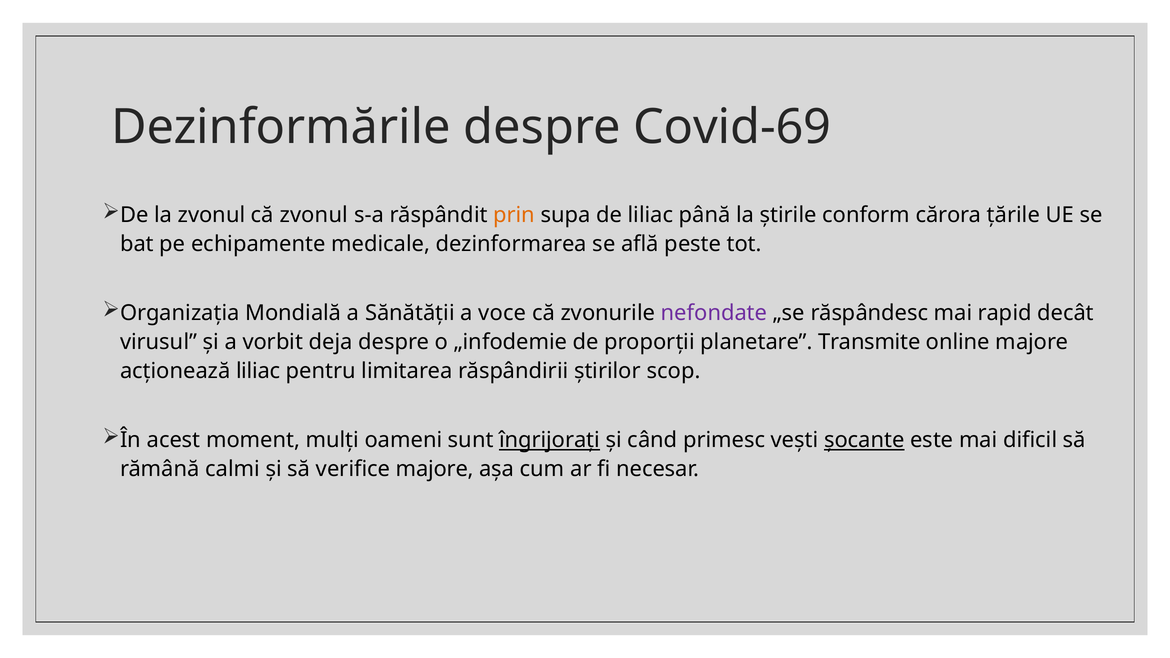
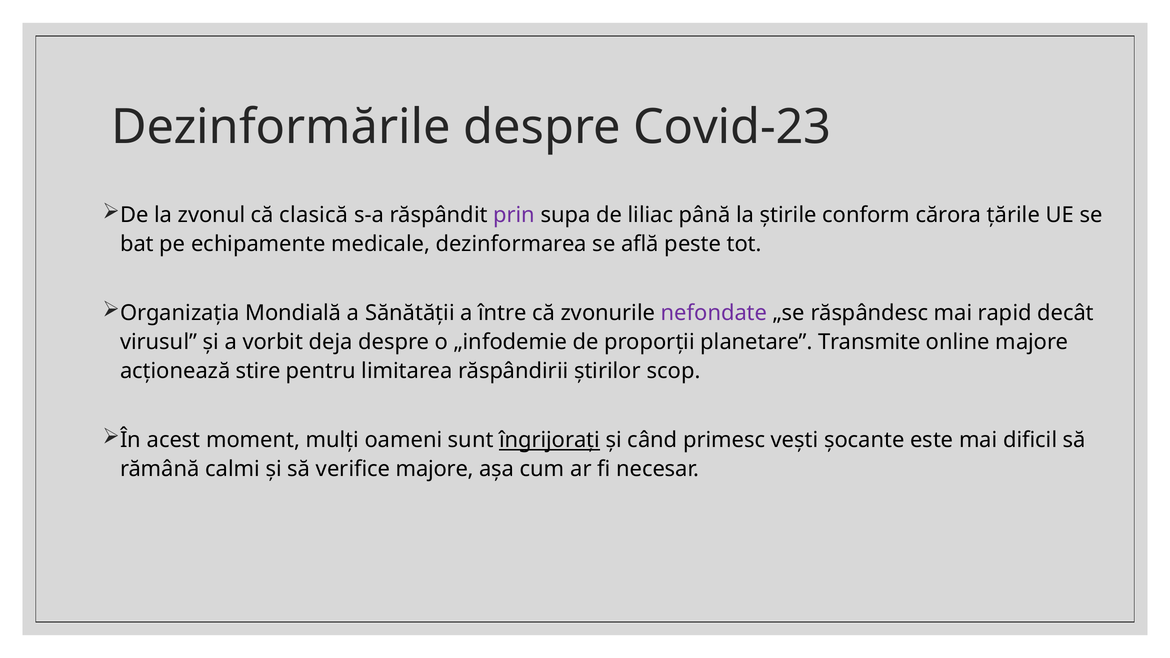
Covid-69: Covid-69 -> Covid-23 (732, 127)
că zvonul: zvonul -> clasică (314, 215)
prin colour: orange -> purple (514, 215)
voce: voce -> între (502, 313)
acționează liliac: liliac -> stire (258, 371)
șocante underline: present -> none (864, 440)
